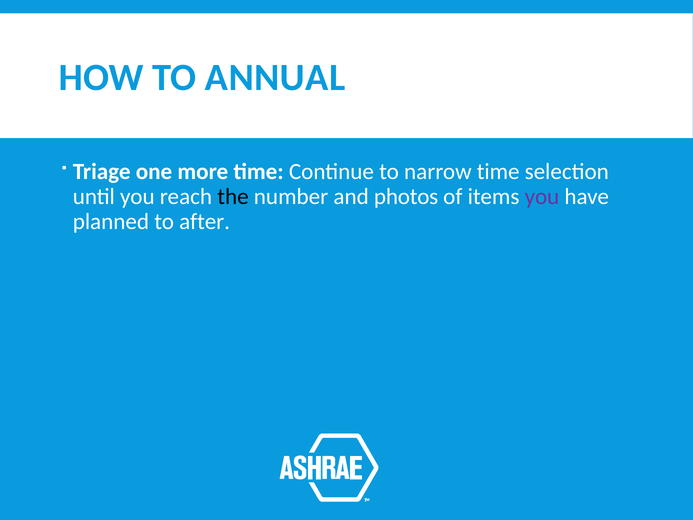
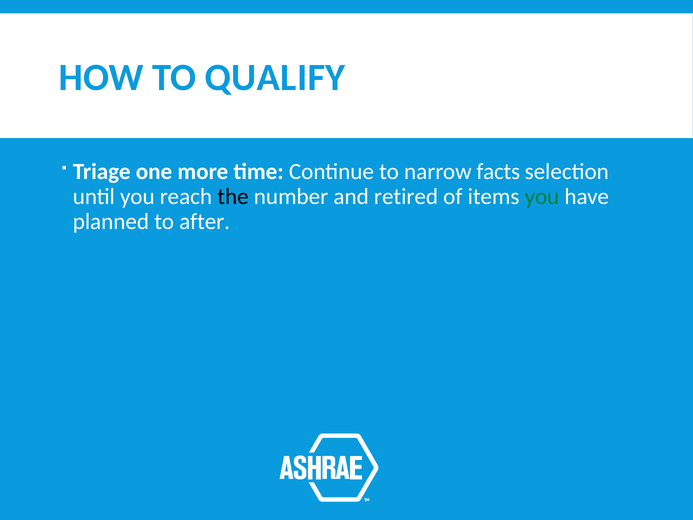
ANNUAL: ANNUAL -> QUALIFY (275, 78)
narrow time: time -> facts (498, 172)
photos: photos -> retired (406, 197)
you colour: purple -> green (542, 197)
